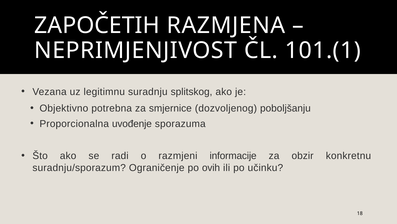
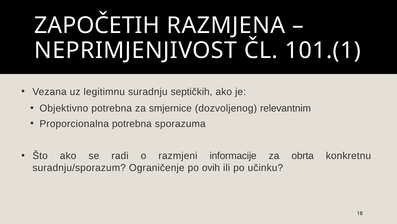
splitskog: splitskog -> septičkih (192, 91)
poboljšanju: poboljšanju -> relevantnim (285, 108)
Proporcionalna uvođenje: uvođenje -> potrebna (132, 123)
obzir: obzir -> obrta (303, 155)
